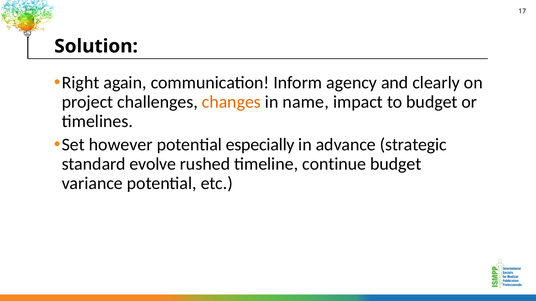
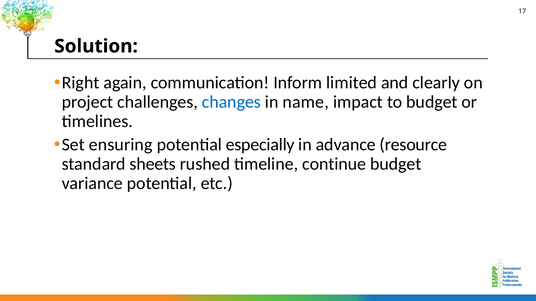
agency: agency -> limited (352, 83)
changes colour: orange -> blue (231, 102)
however: however -> ensuring (121, 145)
strategic: strategic -> resource (413, 145)
evolve: evolve -> sheets (153, 164)
